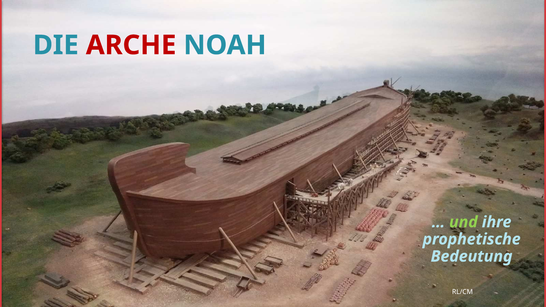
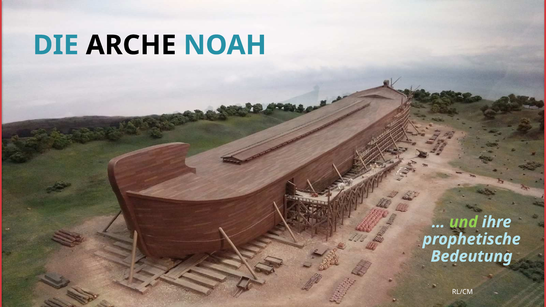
ARCHE colour: red -> black (131, 45)
